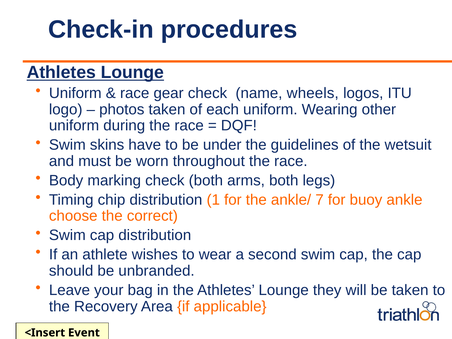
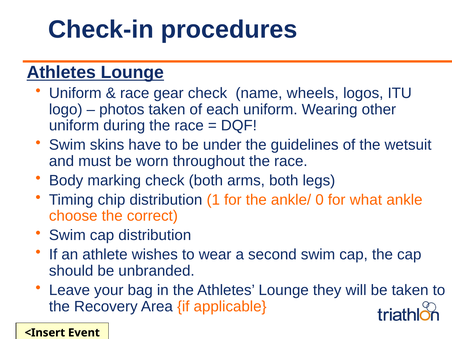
7: 7 -> 0 (320, 200)
buoy: buoy -> what (366, 200)
